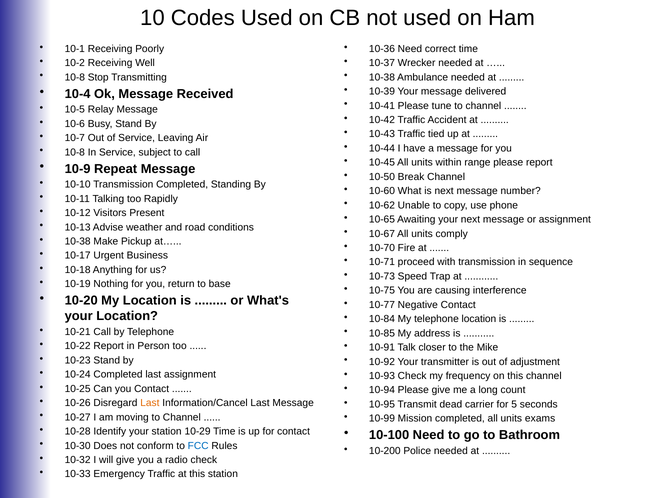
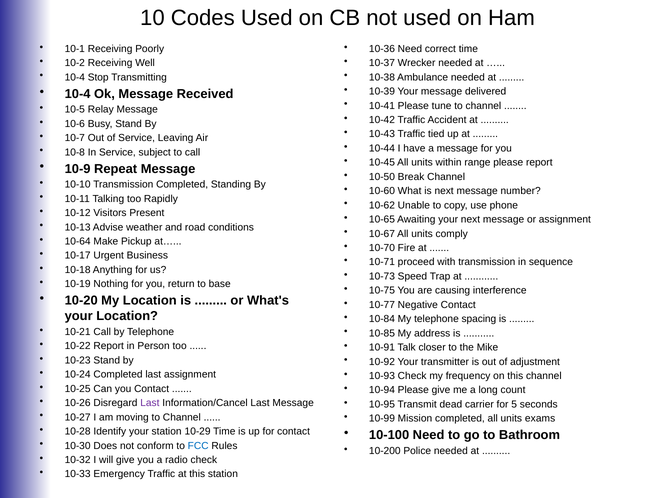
10-8: 10-8 -> 10-4 (75, 77)
10-38: 10-38 -> 10-64 (78, 241)
telephone location: location -> spacing (479, 319)
Last colour: orange -> purple (150, 403)
